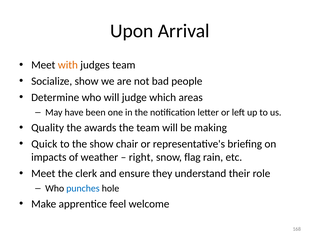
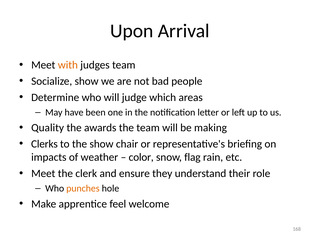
Quick: Quick -> Clerks (44, 144)
right: right -> color (141, 157)
punches colour: blue -> orange (83, 188)
